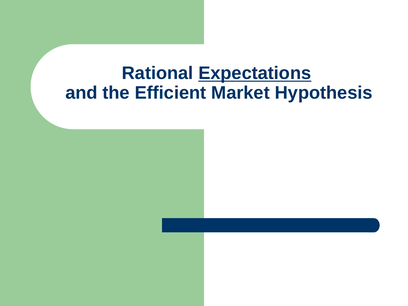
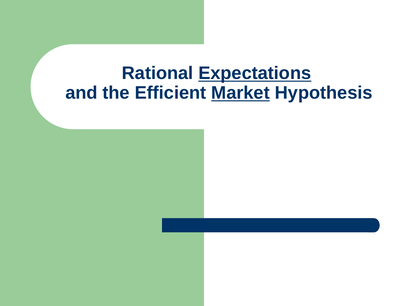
Market underline: none -> present (241, 93)
